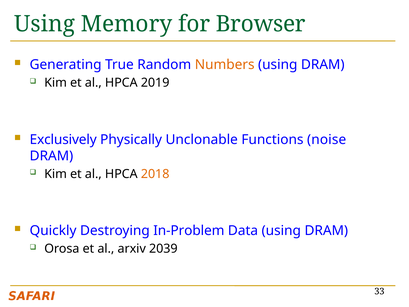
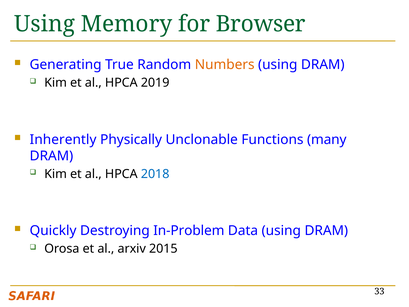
Exclusively: Exclusively -> Inherently (63, 139)
noise: noise -> many (327, 139)
2018 colour: orange -> blue (155, 174)
2039: 2039 -> 2015 (163, 249)
